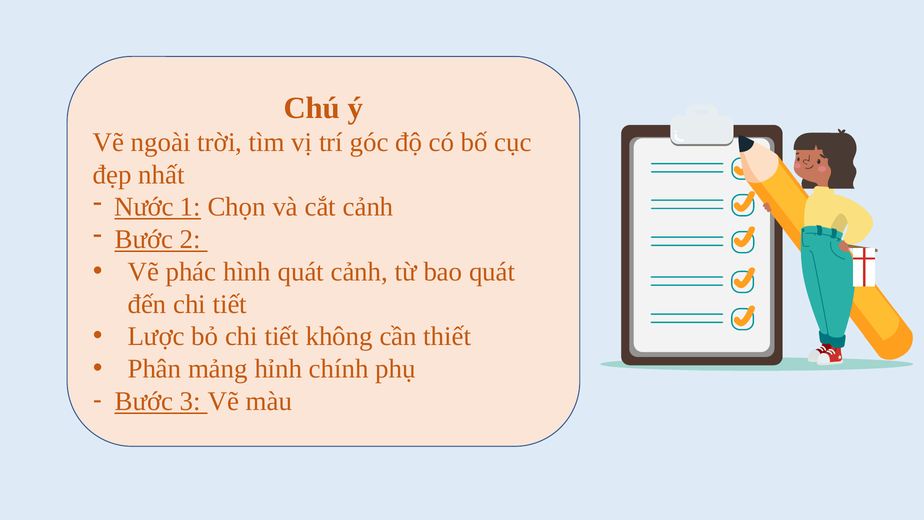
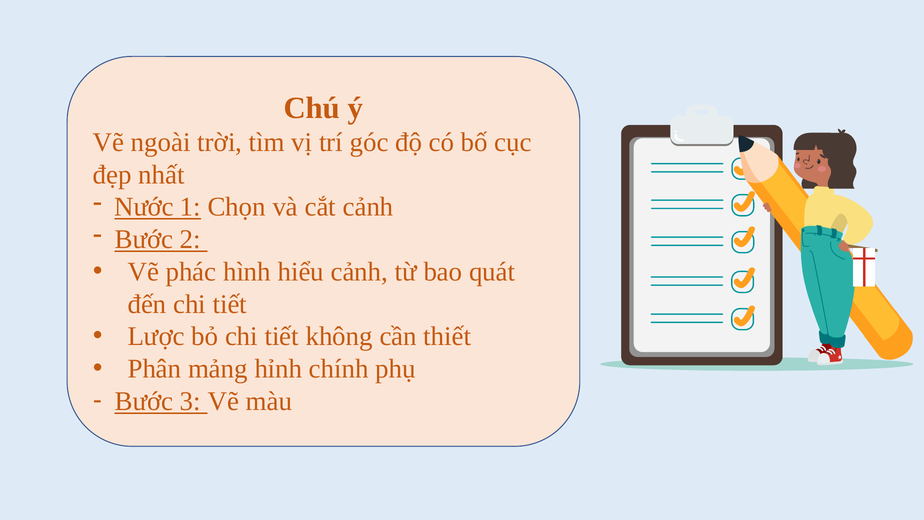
hình quát: quát -> hiểu (301, 272)
